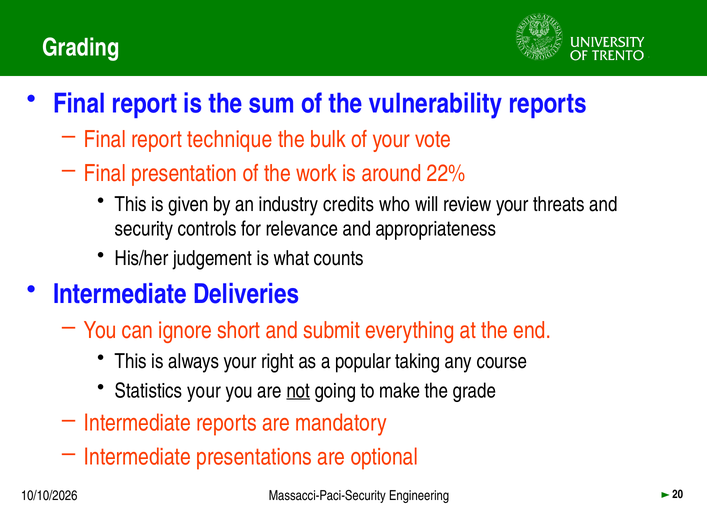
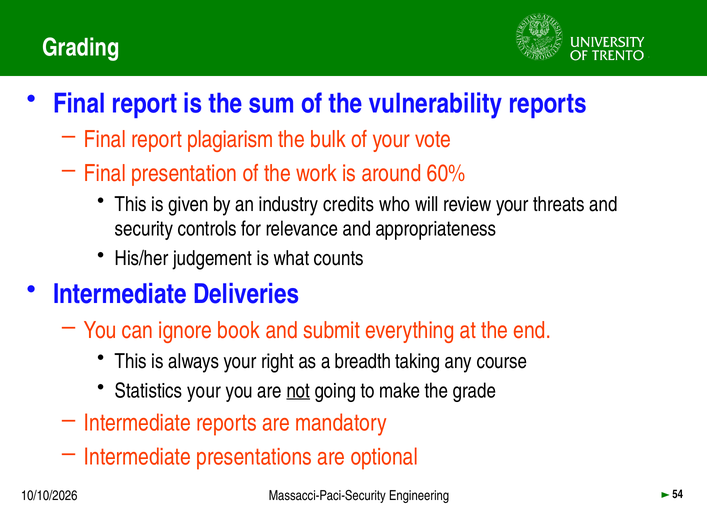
technique: technique -> plagiarism (230, 139)
22%: 22% -> 60% (446, 173)
short: short -> book (239, 330)
popular: popular -> breadth (363, 361)
20: 20 -> 54 (678, 494)
